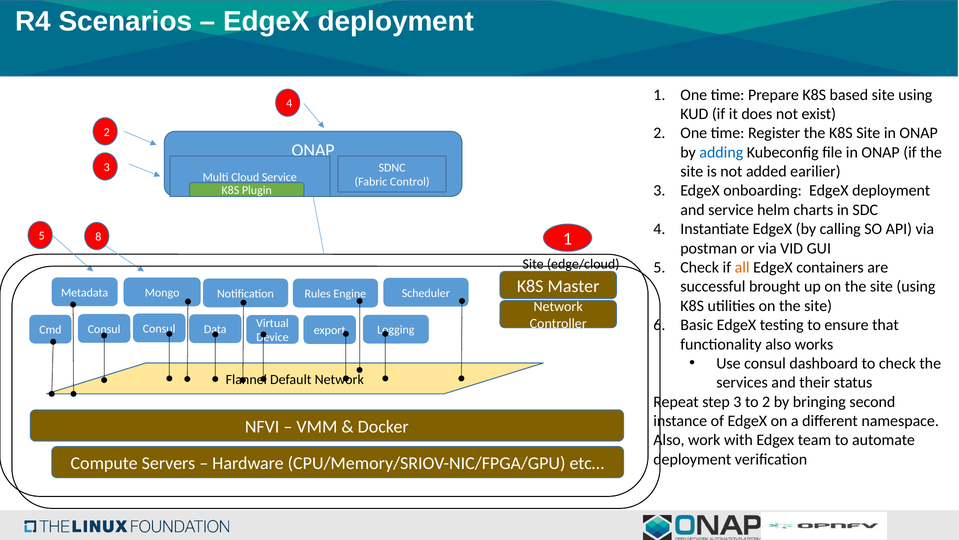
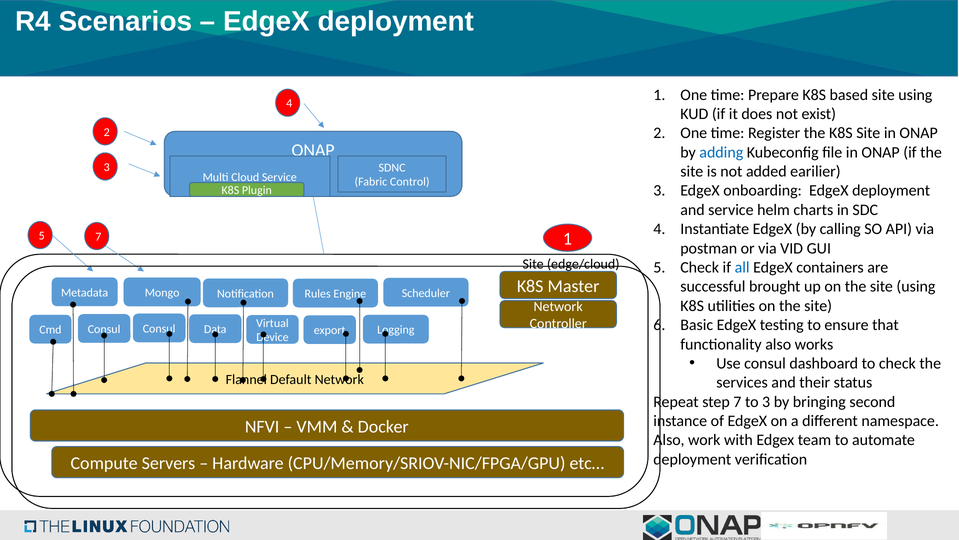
5 8: 8 -> 7 (98, 237)
all colour: orange -> blue (742, 267)
step 3: 3 -> 7 (737, 401)
to 2: 2 -> 3 (766, 401)
